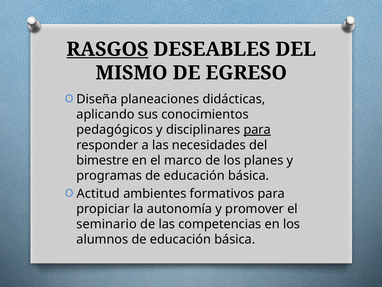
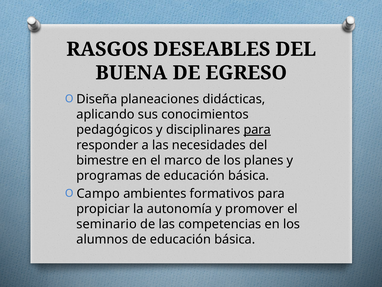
RASGOS underline: present -> none (107, 49)
MISMO: MISMO -> BUENA (131, 73)
Actitud: Actitud -> Campo (98, 193)
